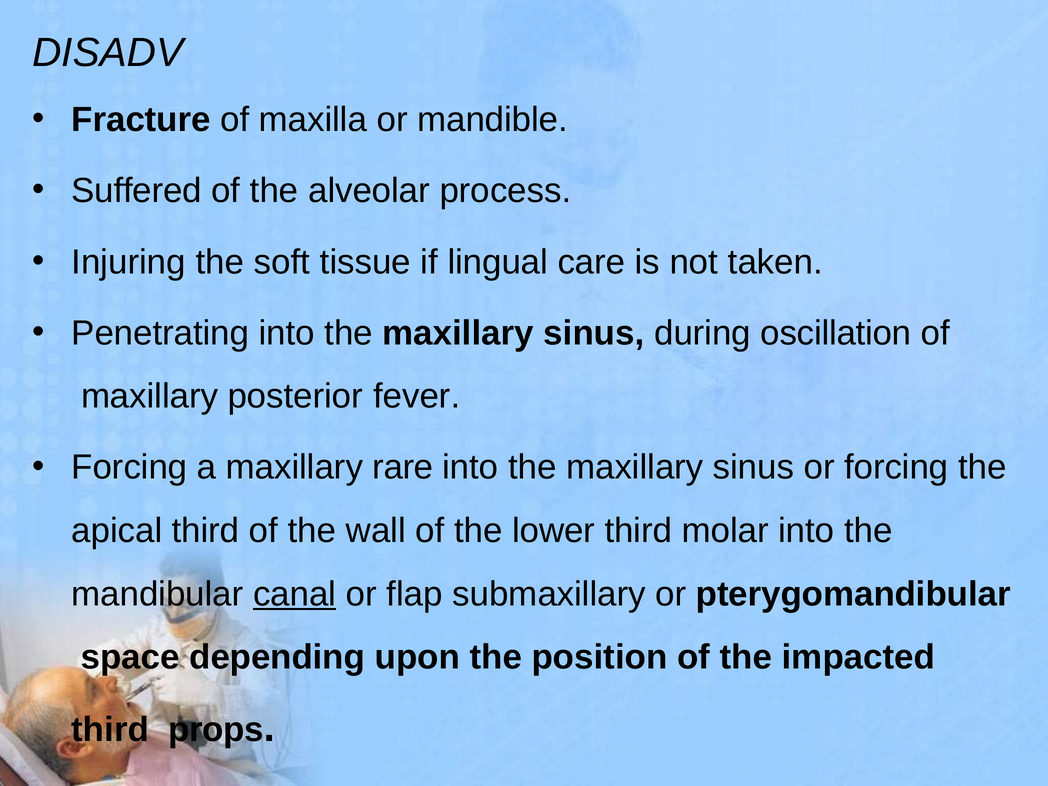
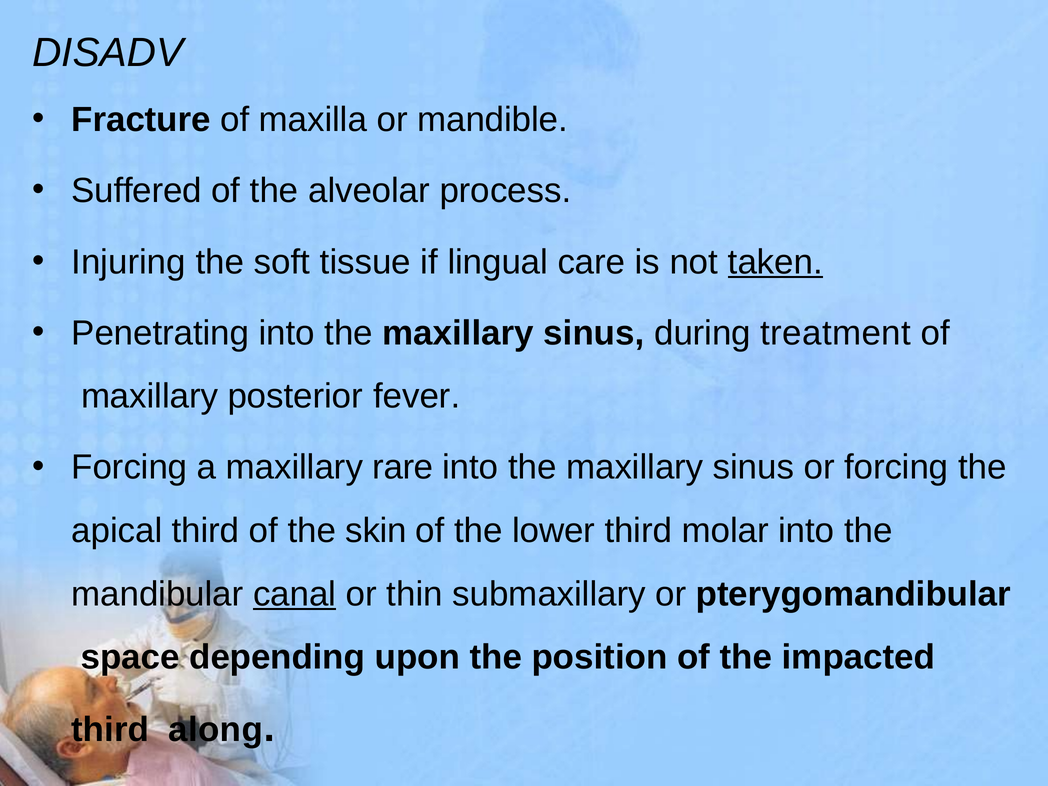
taken underline: none -> present (775, 262)
oscillation: oscillation -> treatment (836, 333)
wall: wall -> skin (376, 531)
flap: flap -> thin (415, 594)
props: props -> along (216, 730)
